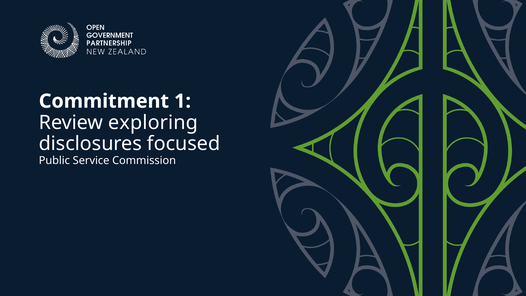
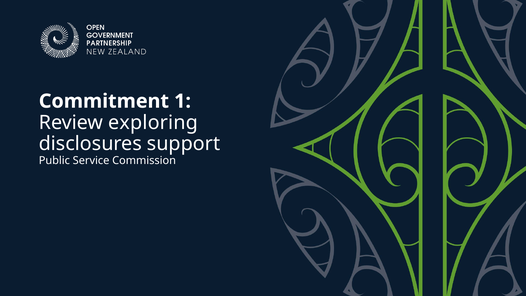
focused: focused -> support (184, 144)
